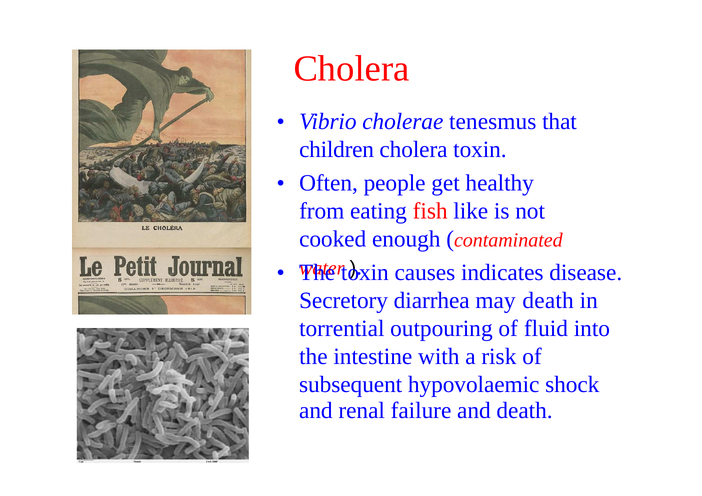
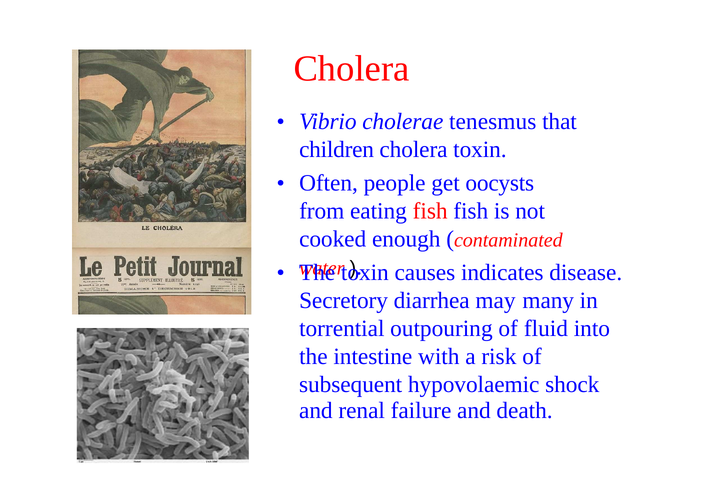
healthy: healthy -> oocysts (500, 183)
fish like: like -> fish (471, 211)
death: death -> many (548, 301)
